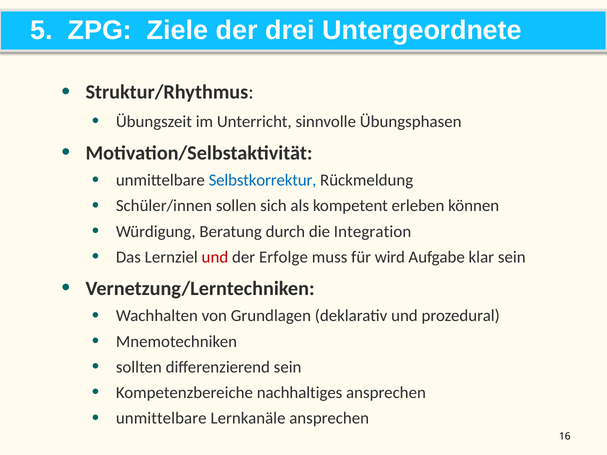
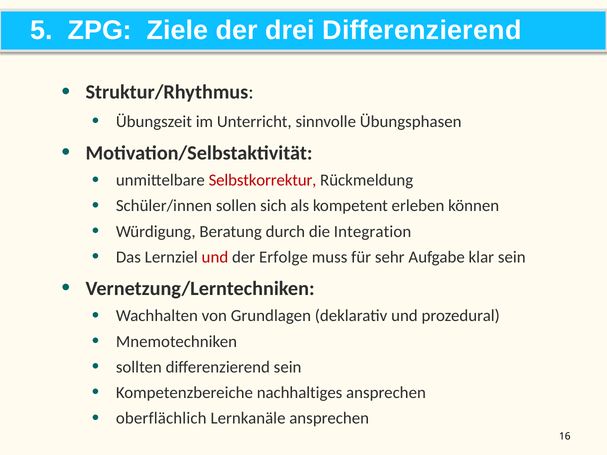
drei Untergeordnete: Untergeordnete -> Differenzierend (422, 31)
Selbstkorrektur colour: blue -> red (263, 180)
wird: wird -> sehr (390, 257)
unmittelbare: unmittelbare -> oberflächlich (161, 419)
